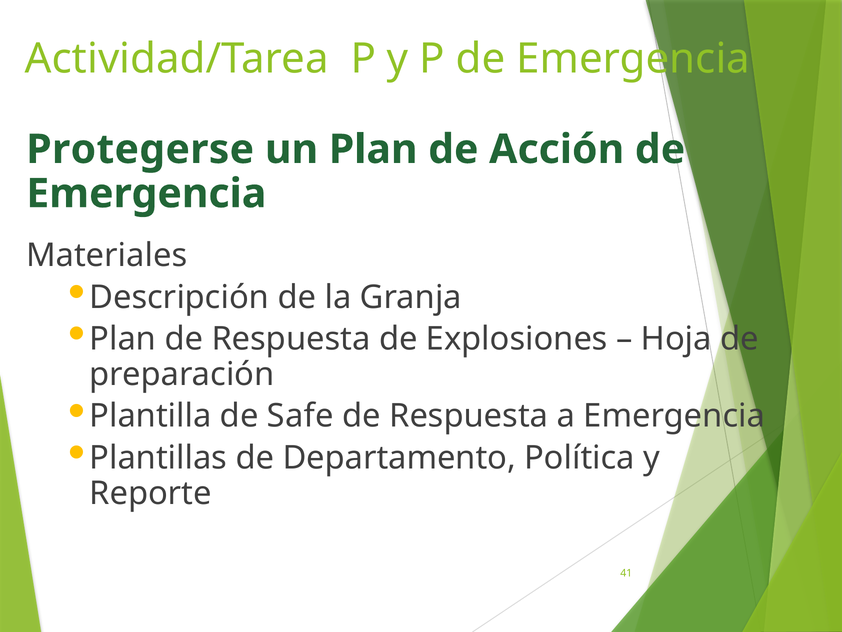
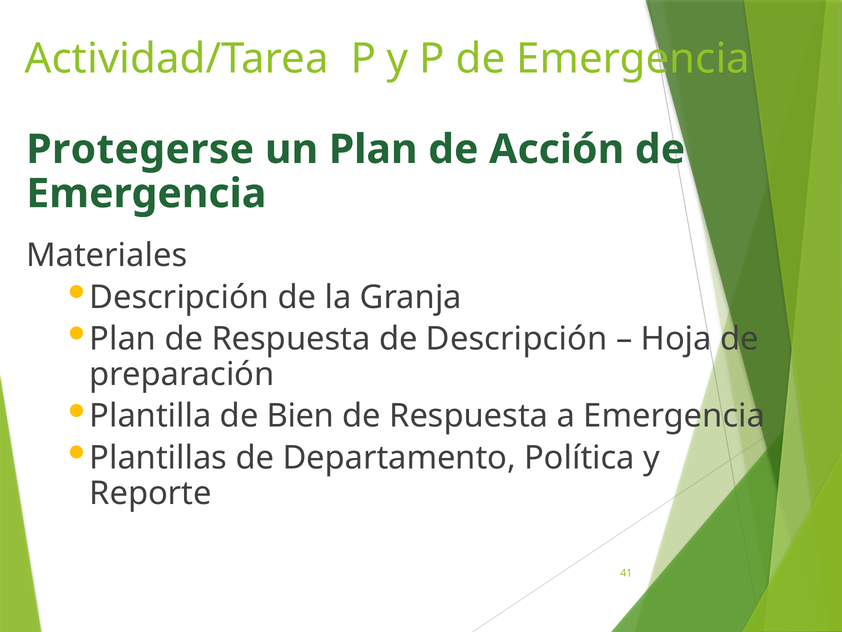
de Explosiones: Explosiones -> Descripción (517, 339)
Safe: Safe -> Bien (300, 416)
